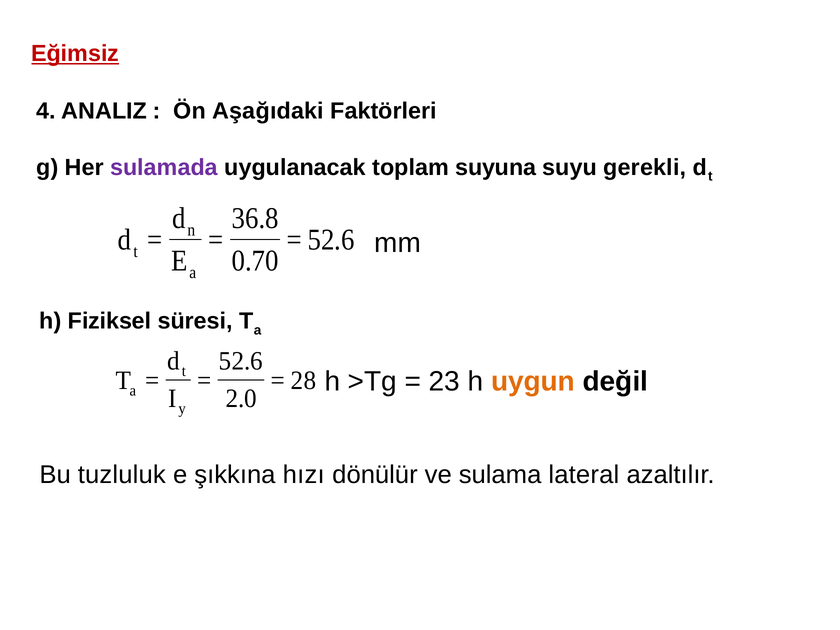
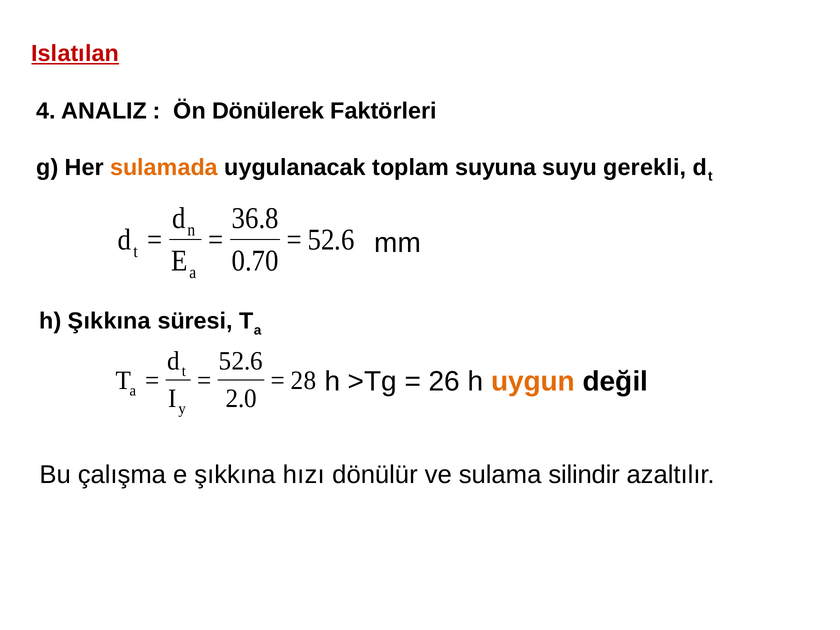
Eğimsiz: Eğimsiz -> Islatılan (75, 53)
Aşağıdaki: Aşağıdaki -> Dönülerek (268, 111)
sulamada colour: purple -> orange (164, 167)
h Fiziksel: Fiziksel -> Şıkkına (109, 321)
23: 23 -> 26 (444, 382)
tuzluluk: tuzluluk -> çalışma (122, 475)
lateral: lateral -> silindir (584, 475)
